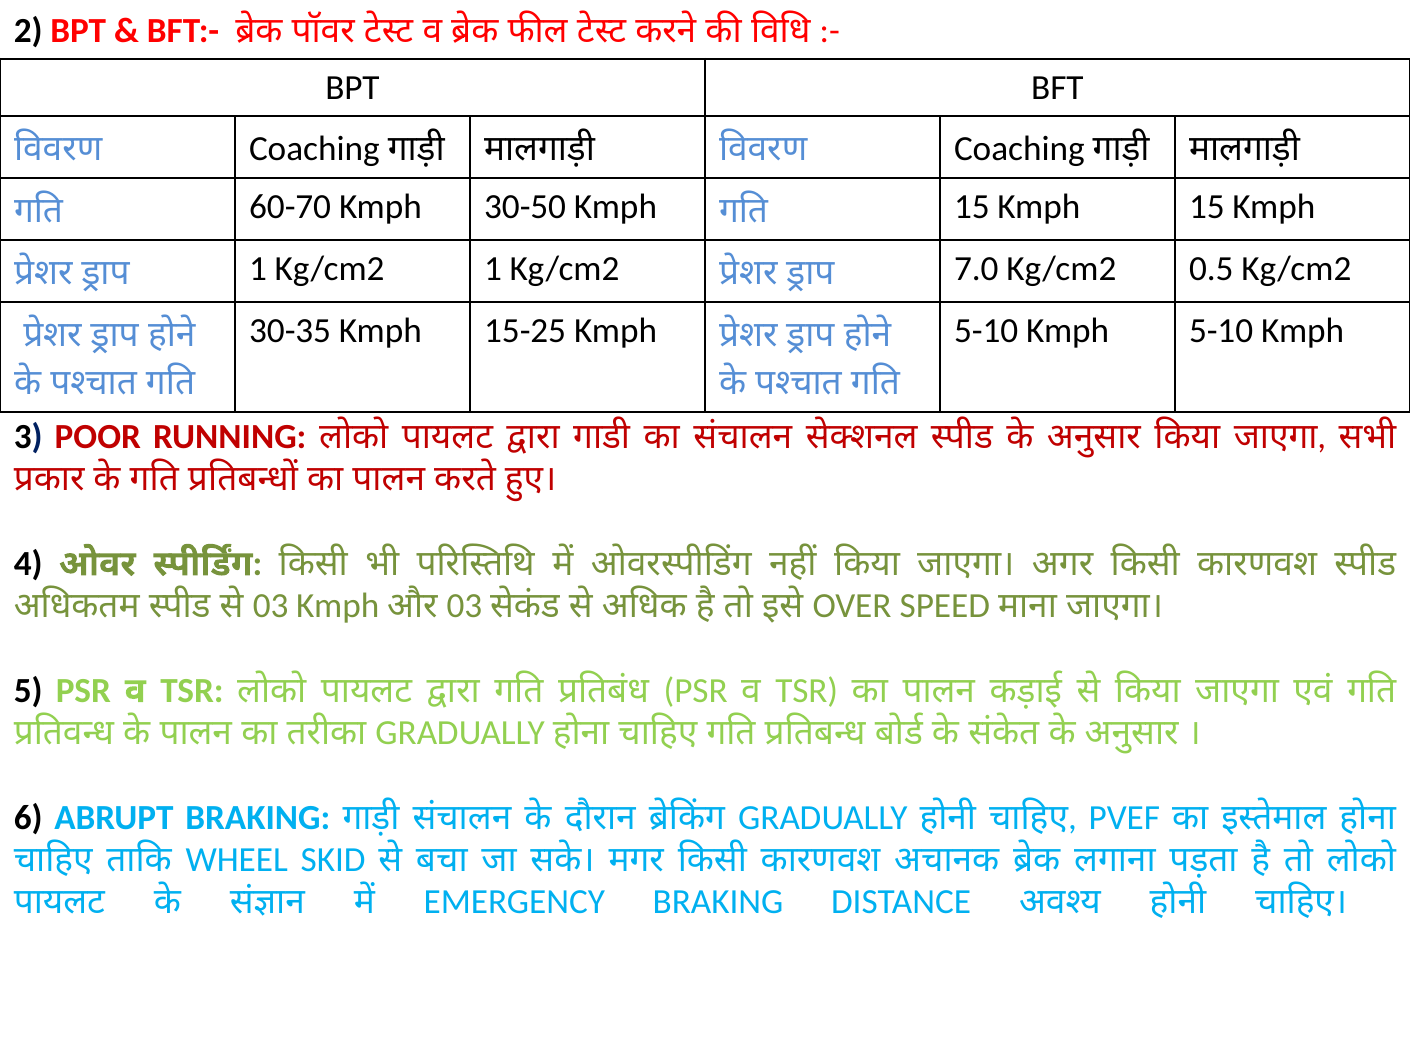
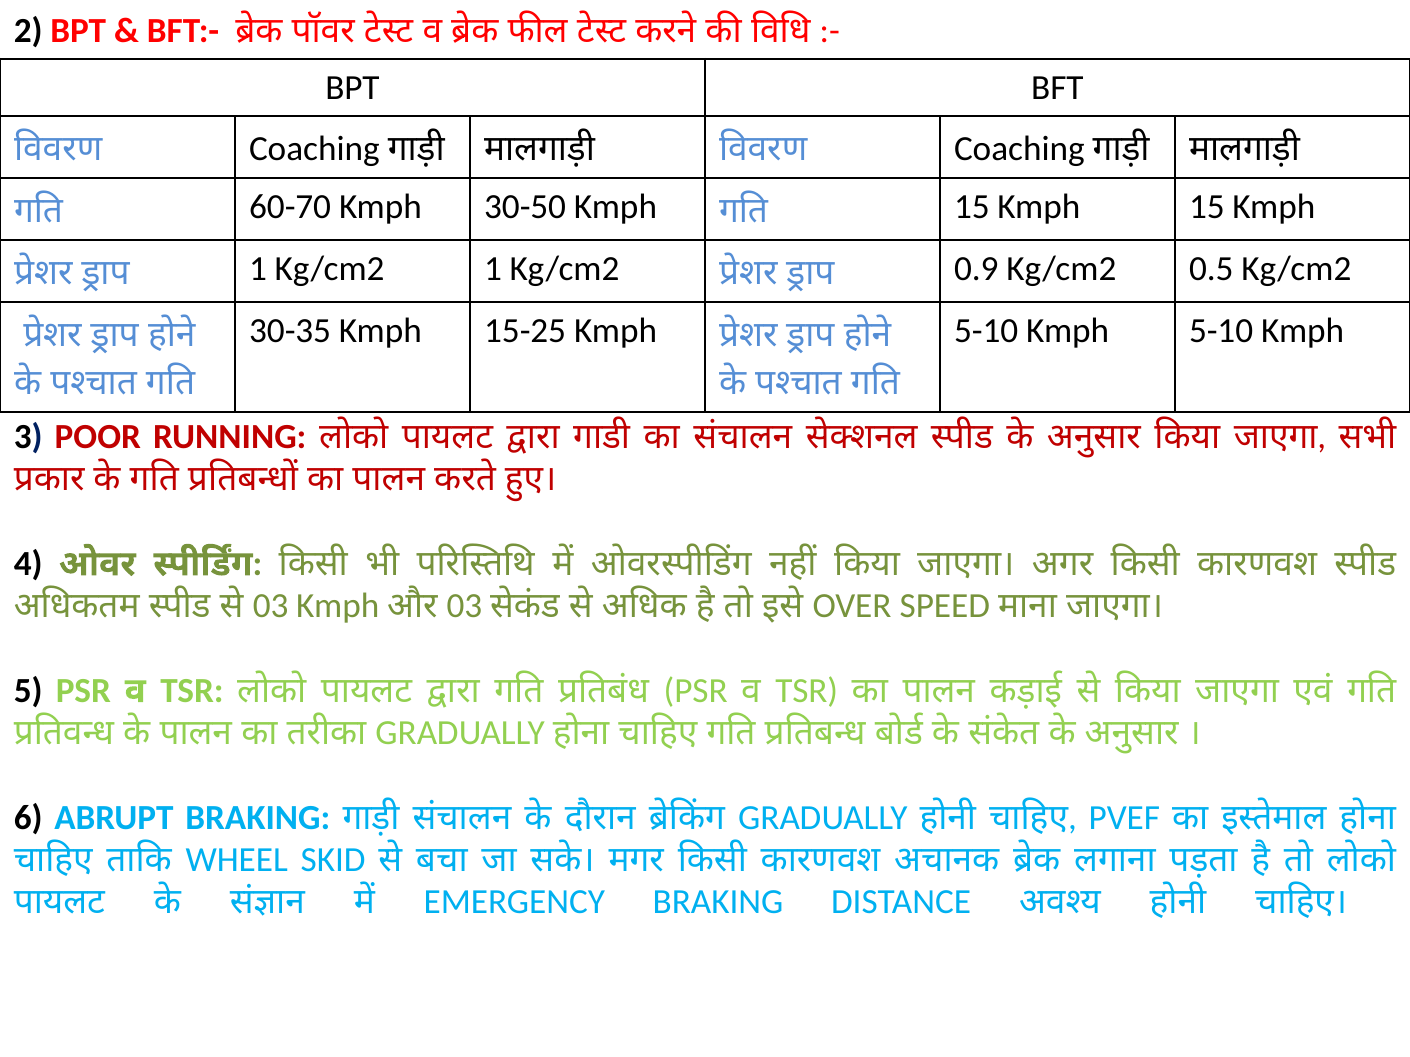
7.0: 7.0 -> 0.9 (976, 269)
